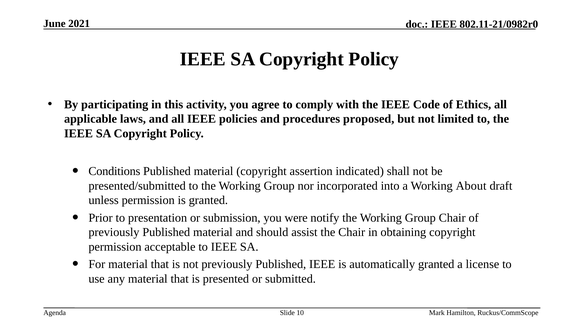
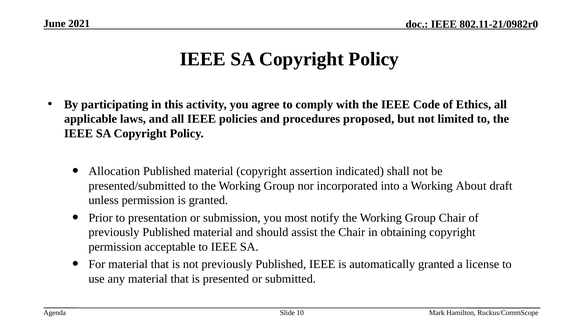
Conditions: Conditions -> Allocation (114, 171)
were: were -> most (296, 218)
